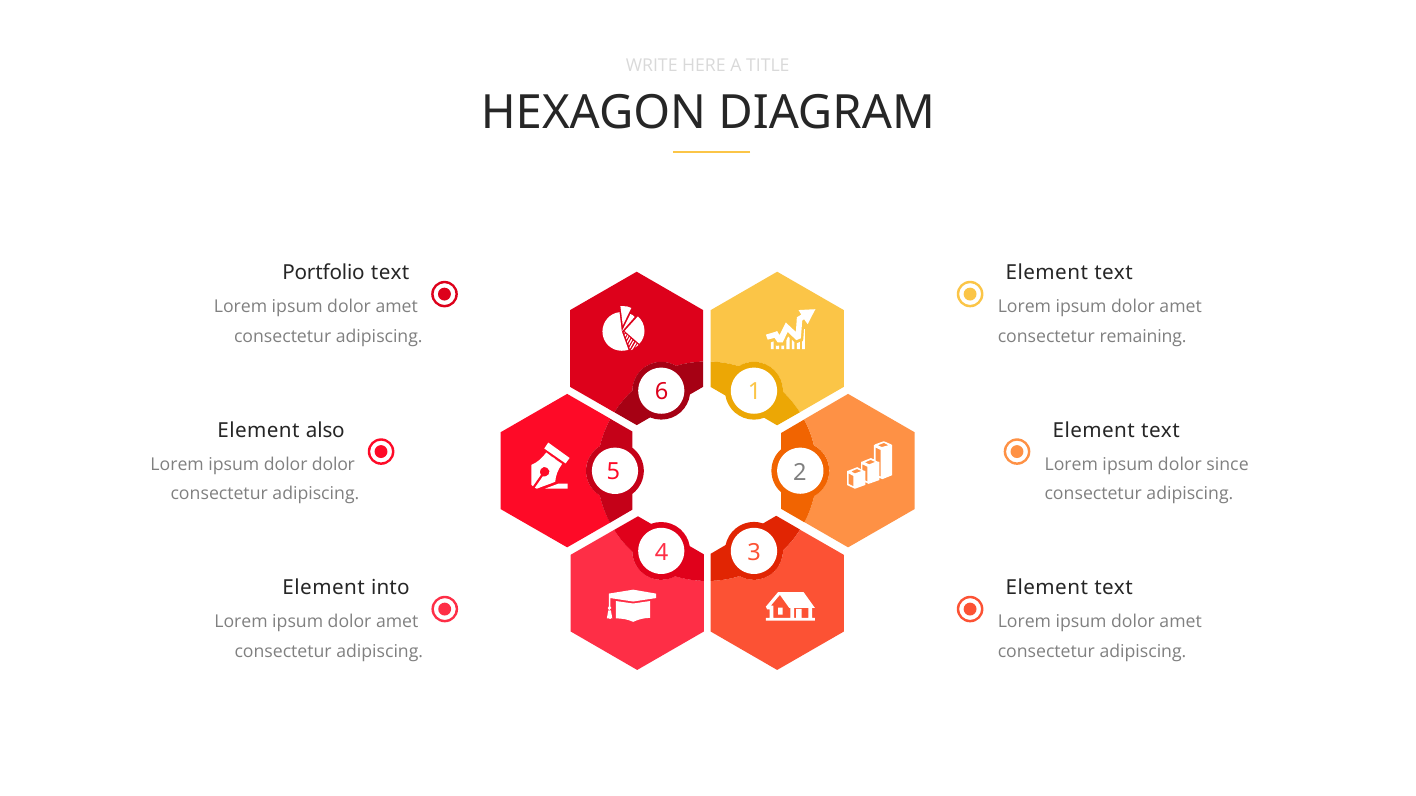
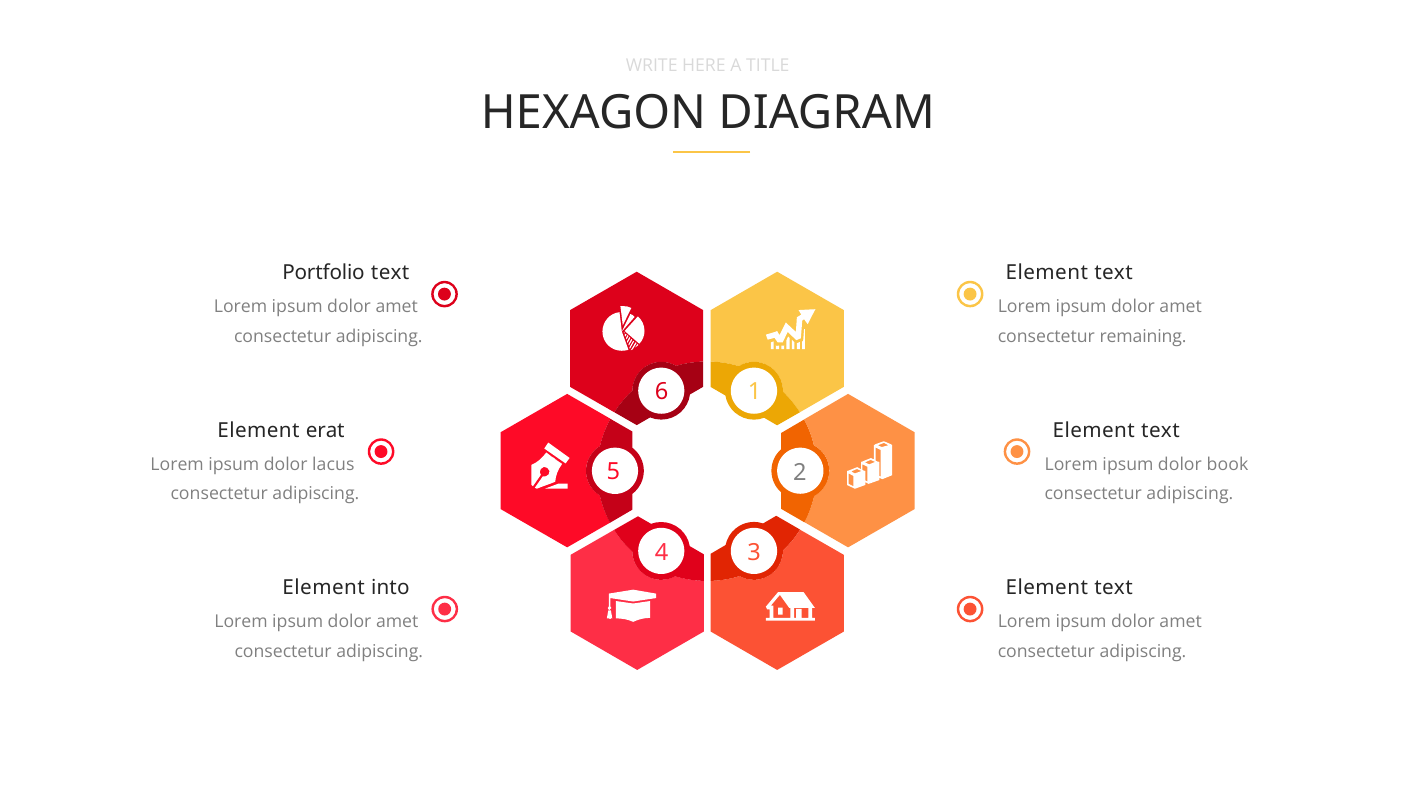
also: also -> erat (325, 431)
dolor dolor: dolor -> lacus (333, 465)
since: since -> book (1227, 465)
